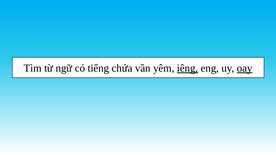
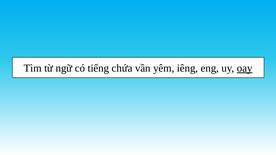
iêng underline: present -> none (188, 68)
